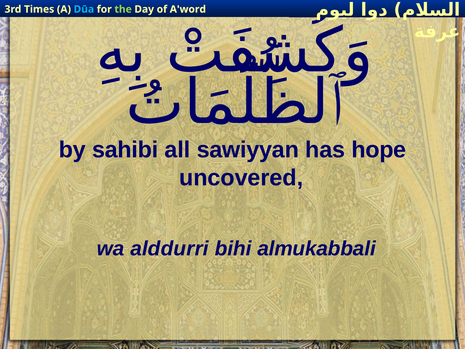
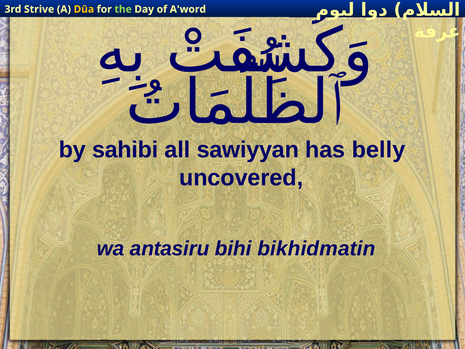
Times: Times -> Strive (39, 9)
Dūa colour: light blue -> yellow (84, 9)
hope: hope -> belly (379, 150)
alddurri: alddurri -> antasiru (170, 249)
almukabbali: almukabbali -> bikhidmatin (316, 249)
